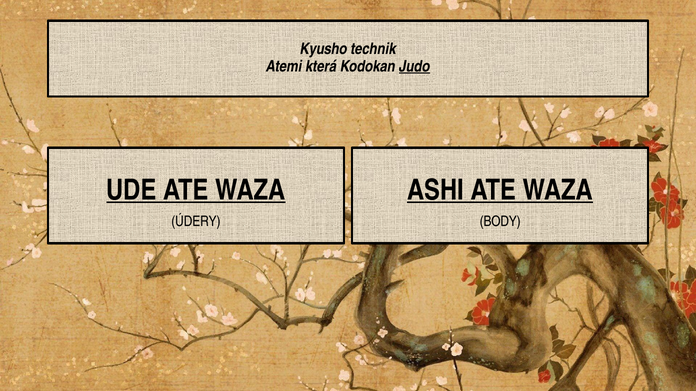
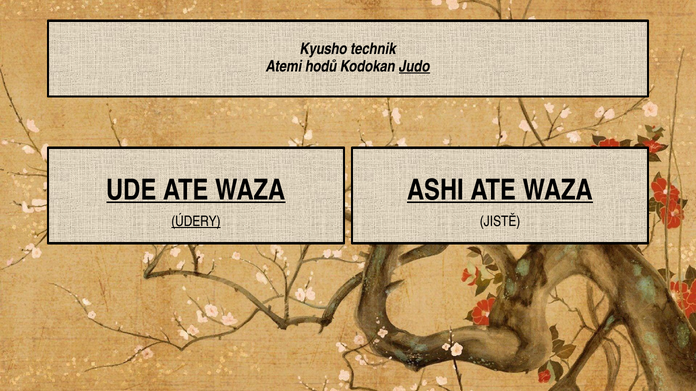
která: která -> hodů (321, 66)
ÚDERY underline: none -> present (196, 222)
BODY: BODY -> JISTĚ (500, 222)
